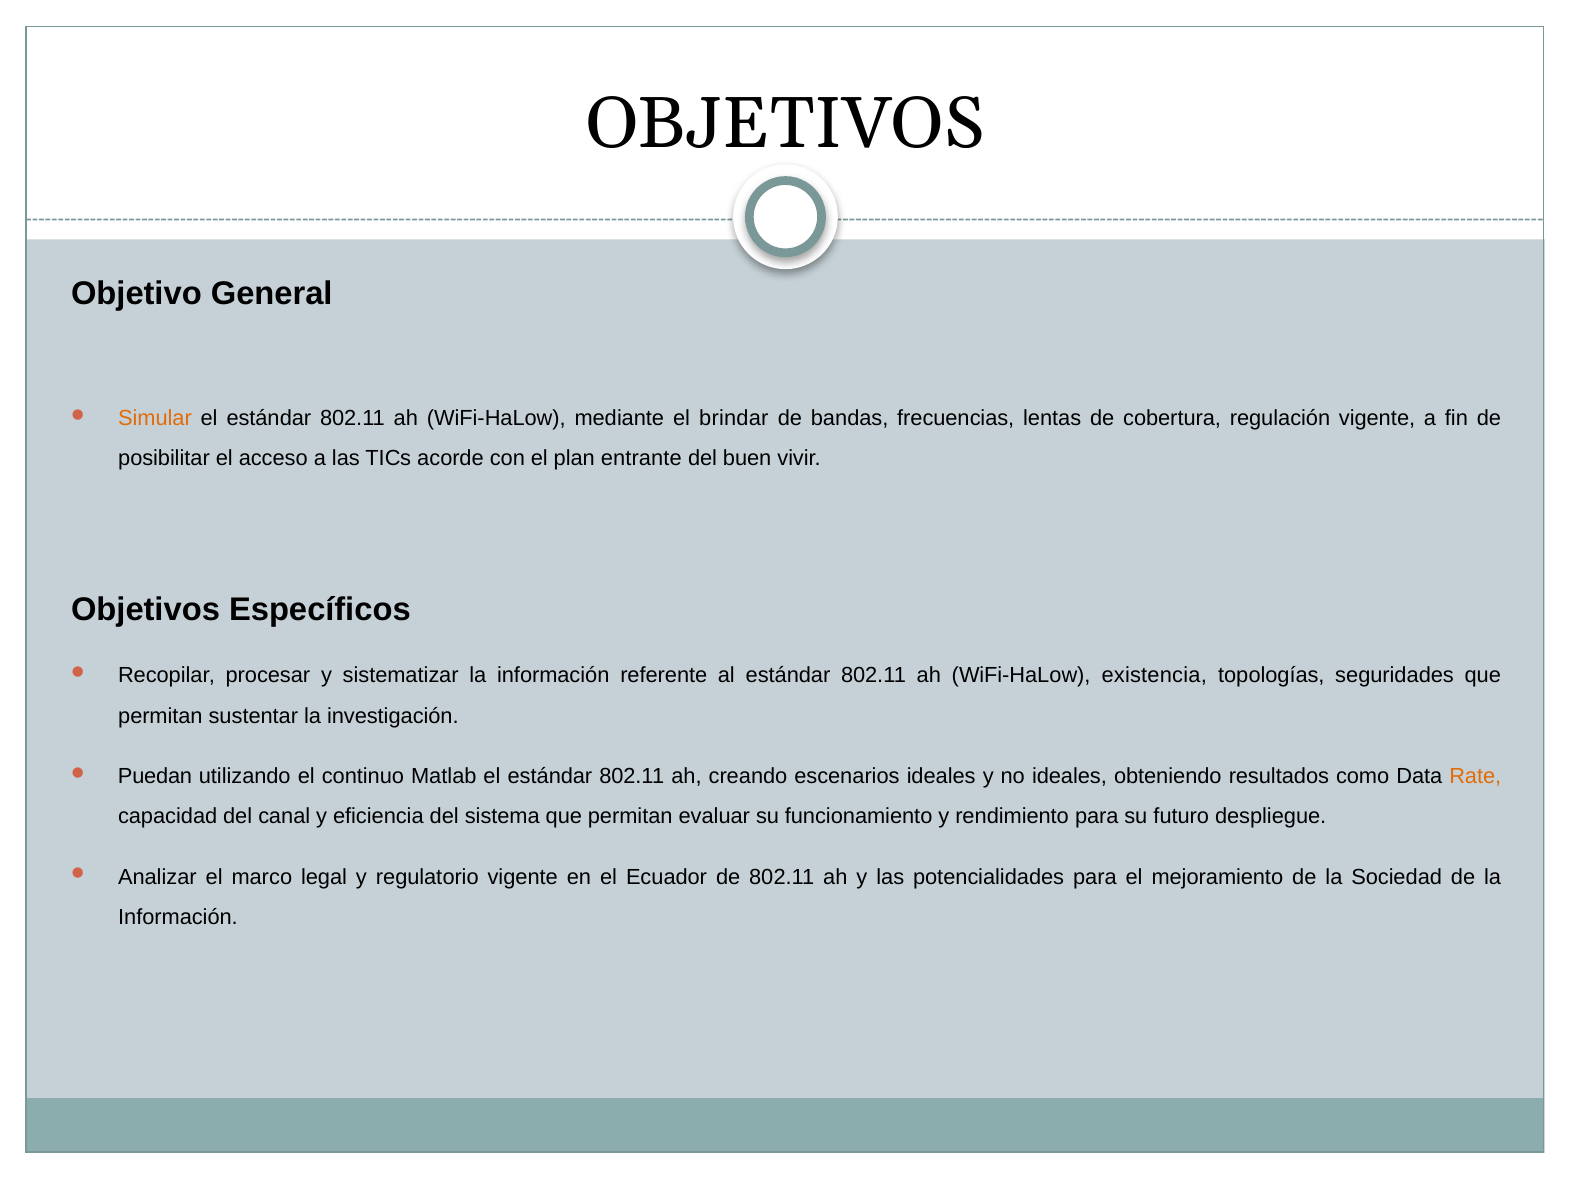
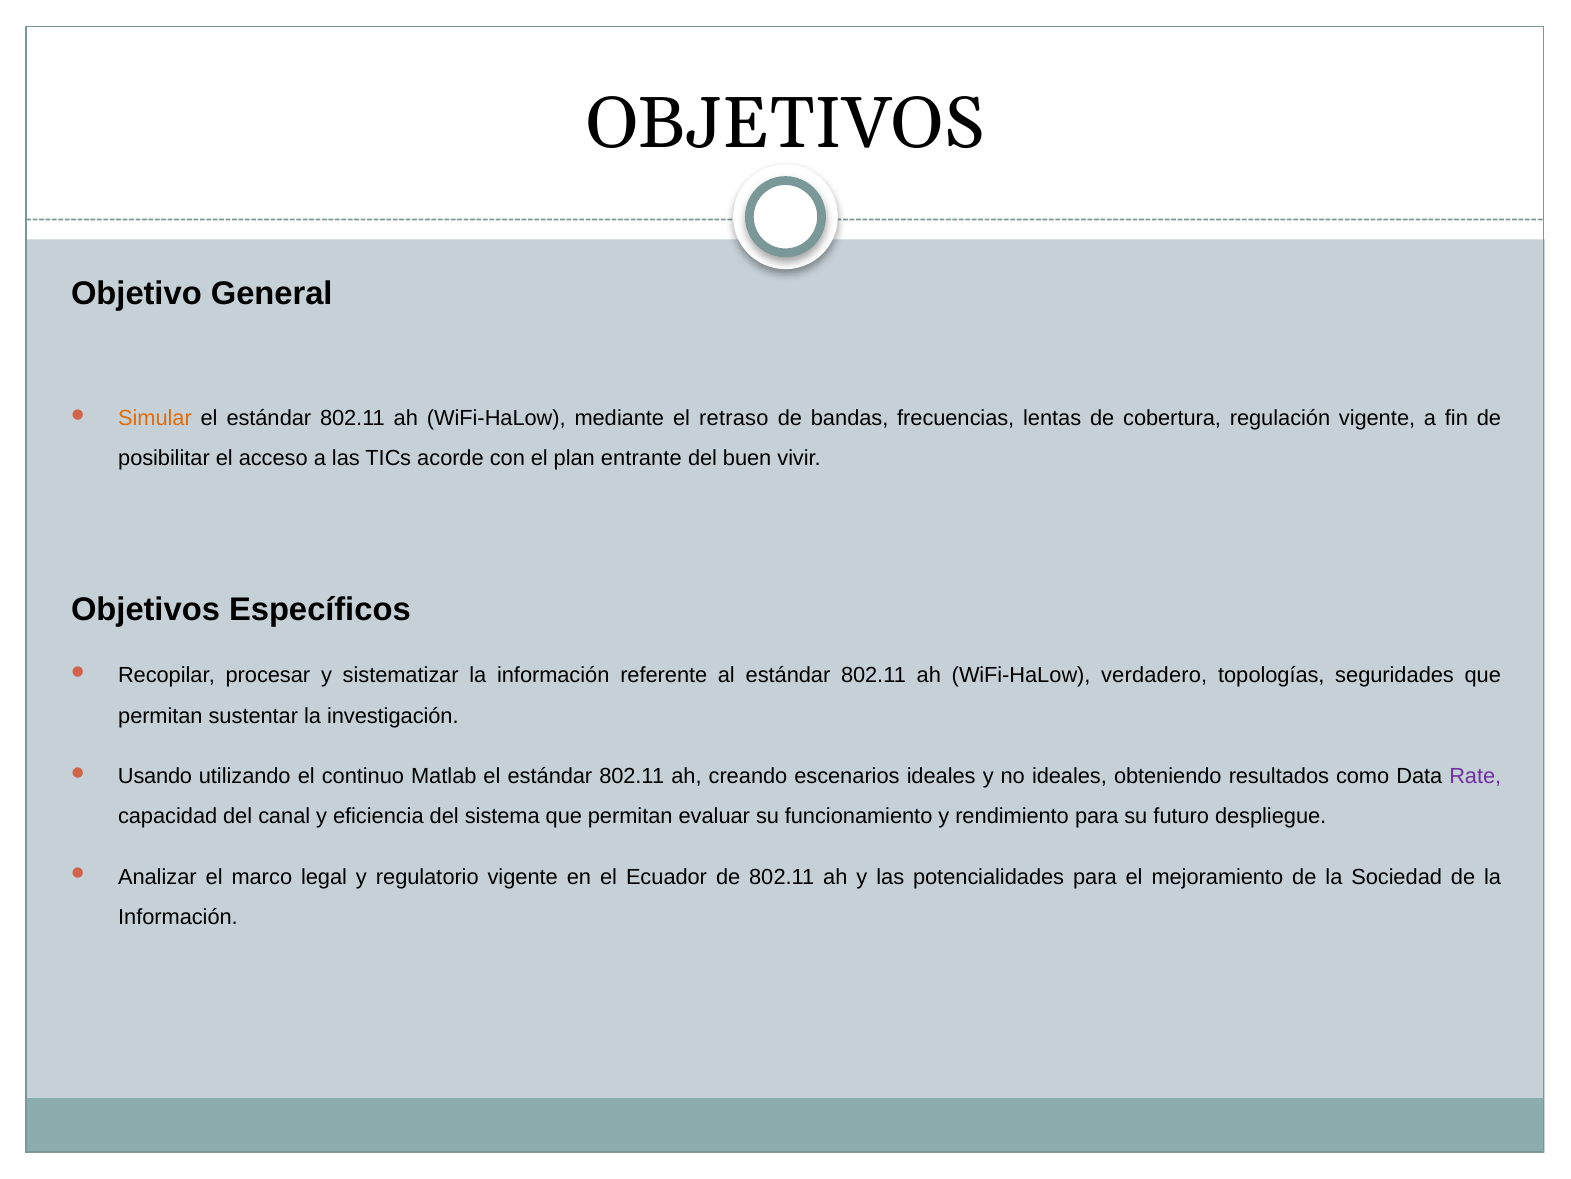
brindar: brindar -> retraso (734, 418)
existencia: existencia -> verdadero (1154, 675)
Puedan: Puedan -> Usando (155, 776)
Rate colour: orange -> purple (1475, 776)
